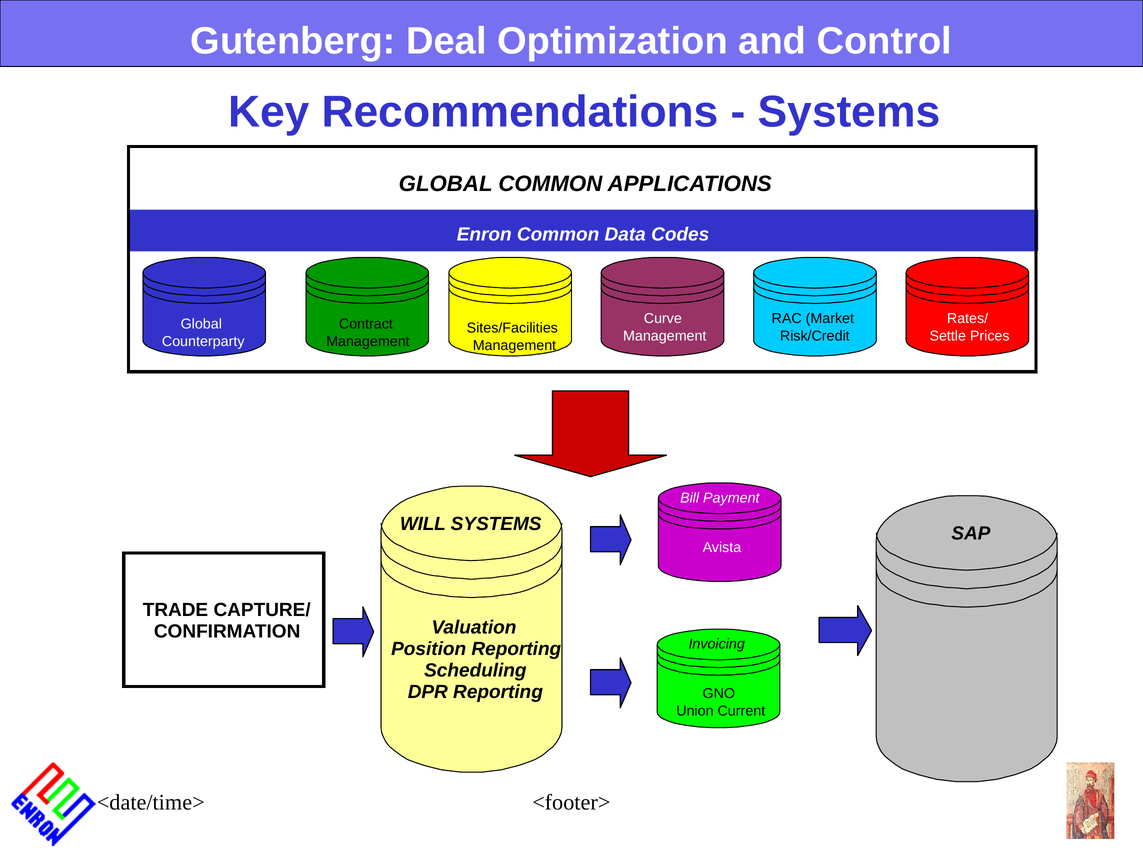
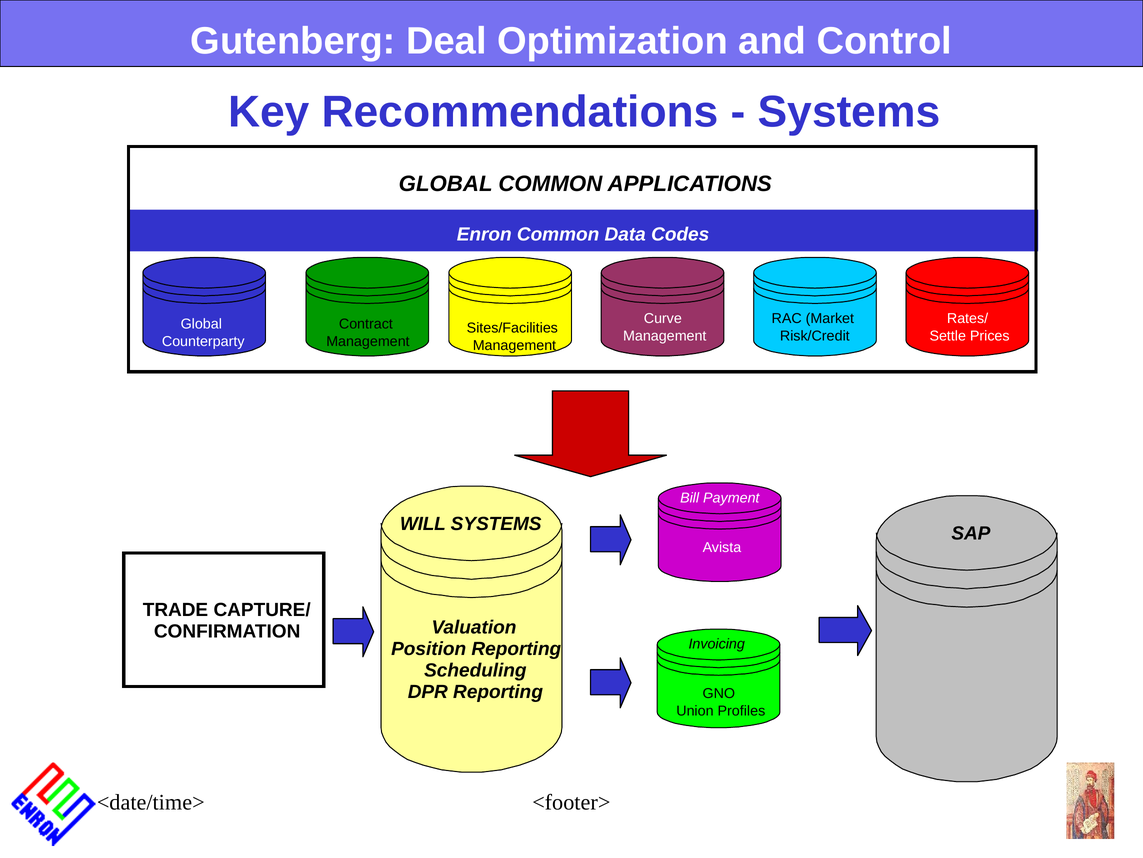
Current: Current -> Profiles (741, 710)
